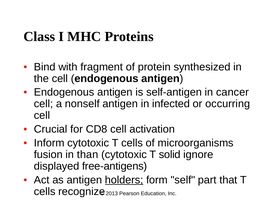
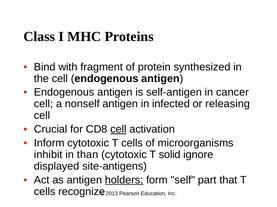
occurring: occurring -> releasing (228, 104)
cell underline: none -> present (118, 130)
fusion: fusion -> inhibit (48, 155)
free-antigens: free-antigens -> site-antigens (115, 167)
